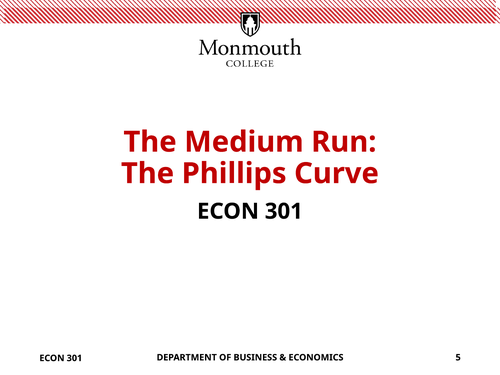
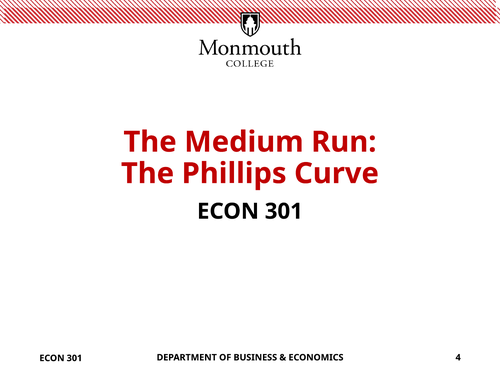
5: 5 -> 4 (458, 357)
